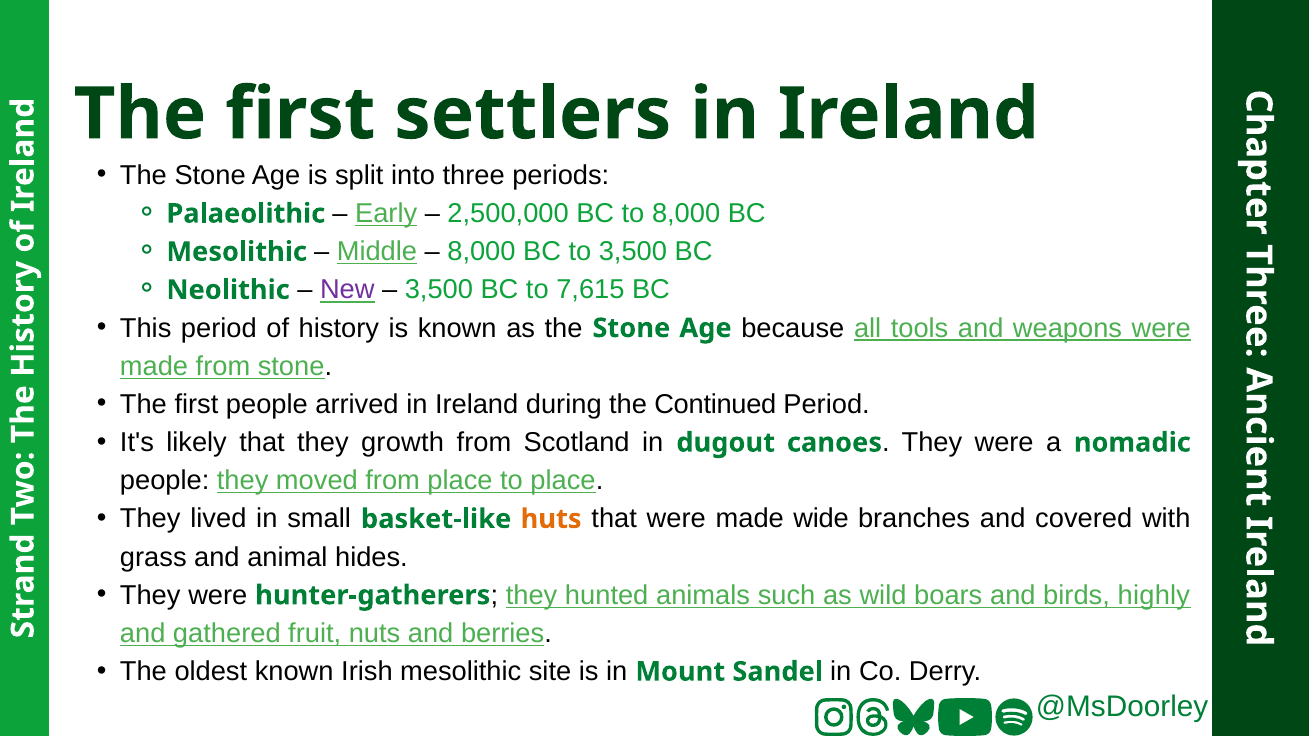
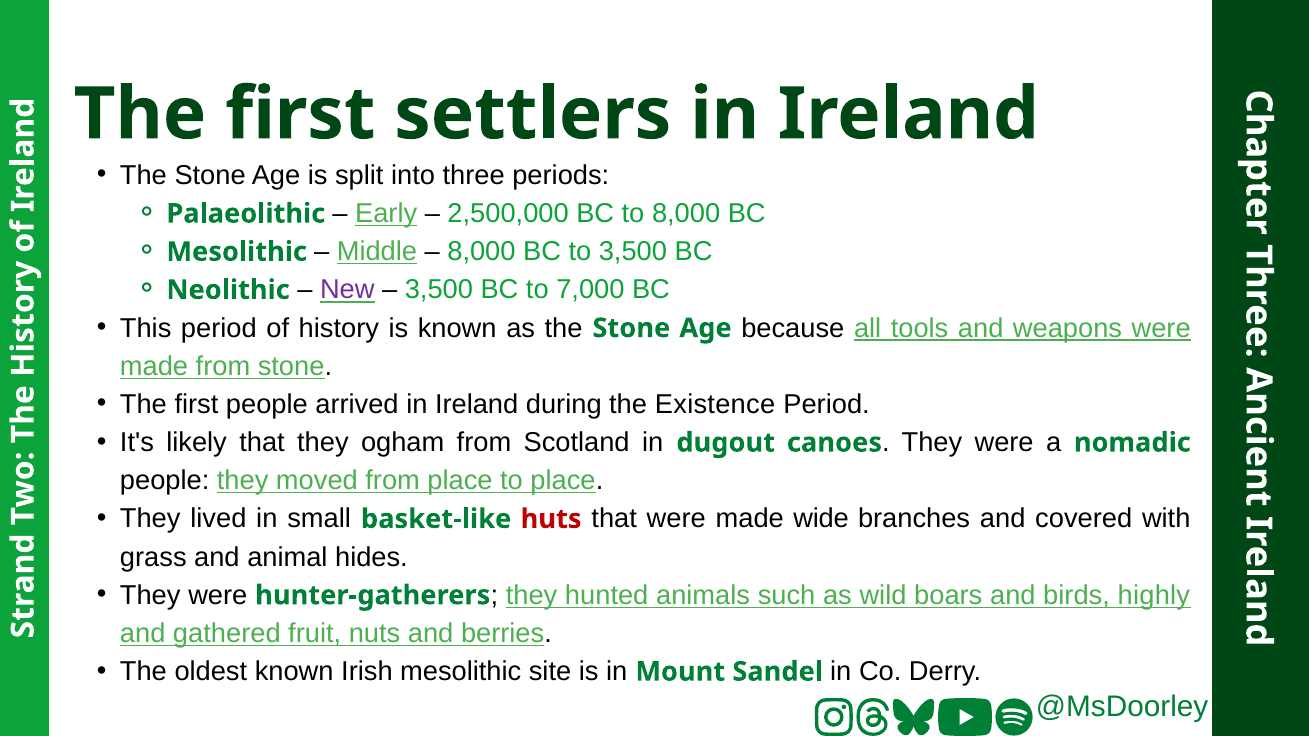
7,615: 7,615 -> 7,000 (590, 290)
Continued: Continued -> Existence (715, 405)
growth: growth -> ogham (403, 443)
huts colour: orange -> red (551, 519)
